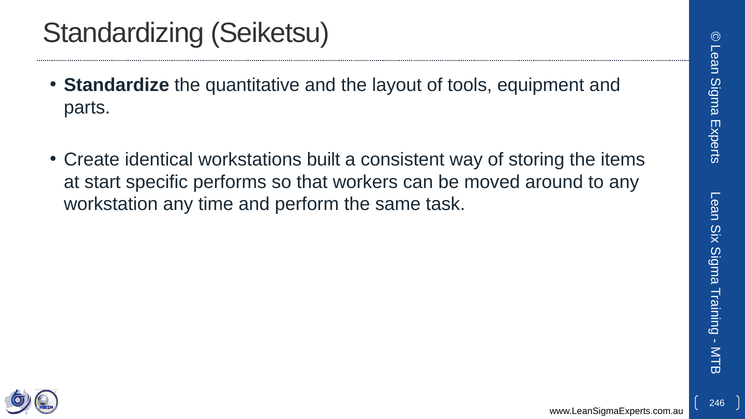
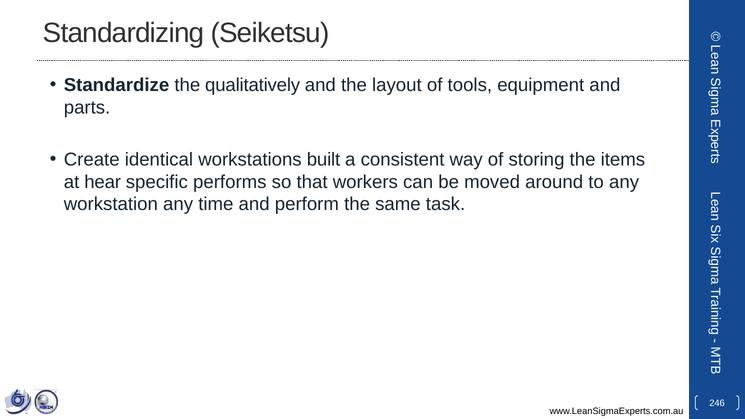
quantitative: quantitative -> qualitatively (253, 85)
start: start -> hear (103, 182)
